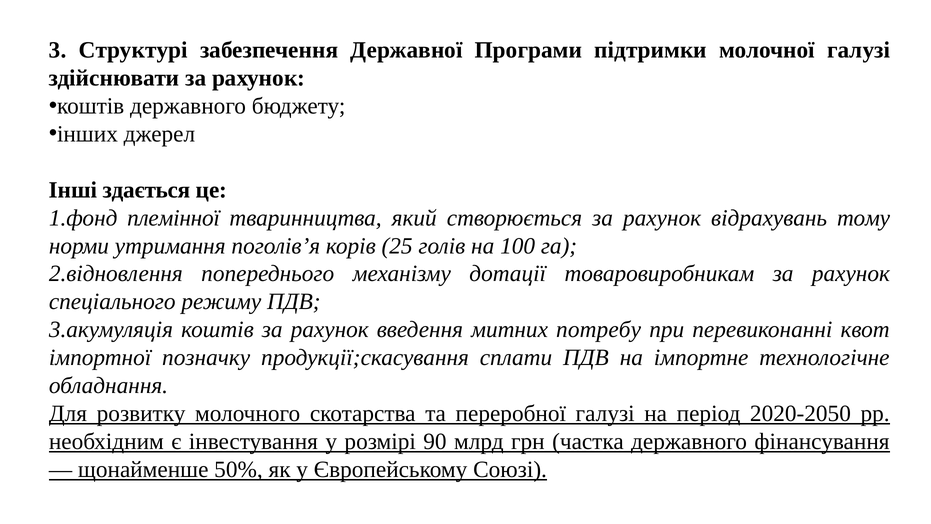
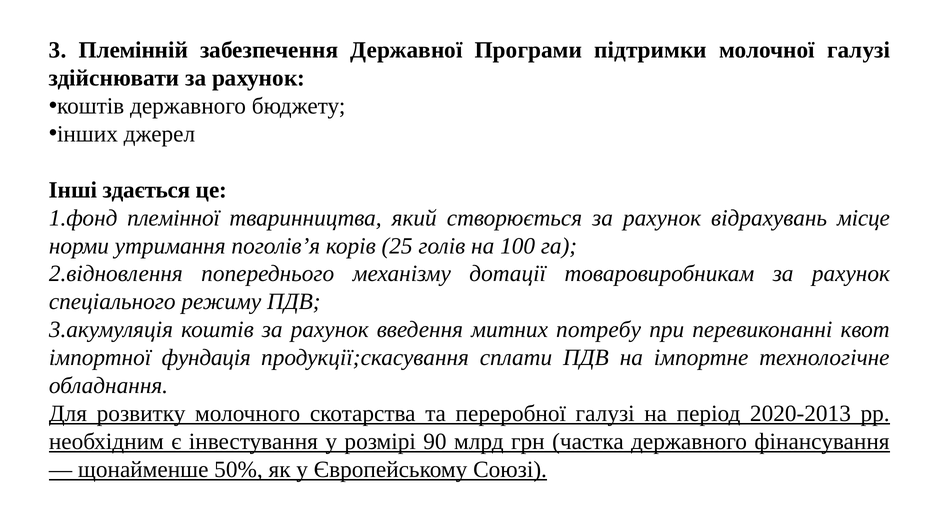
Структурі: Структурі -> Племінній (133, 50)
тому: тому -> місце (863, 218)
позначку: позначку -> фундація (206, 357)
2020-2050: 2020-2050 -> 2020-2013 (800, 413)
